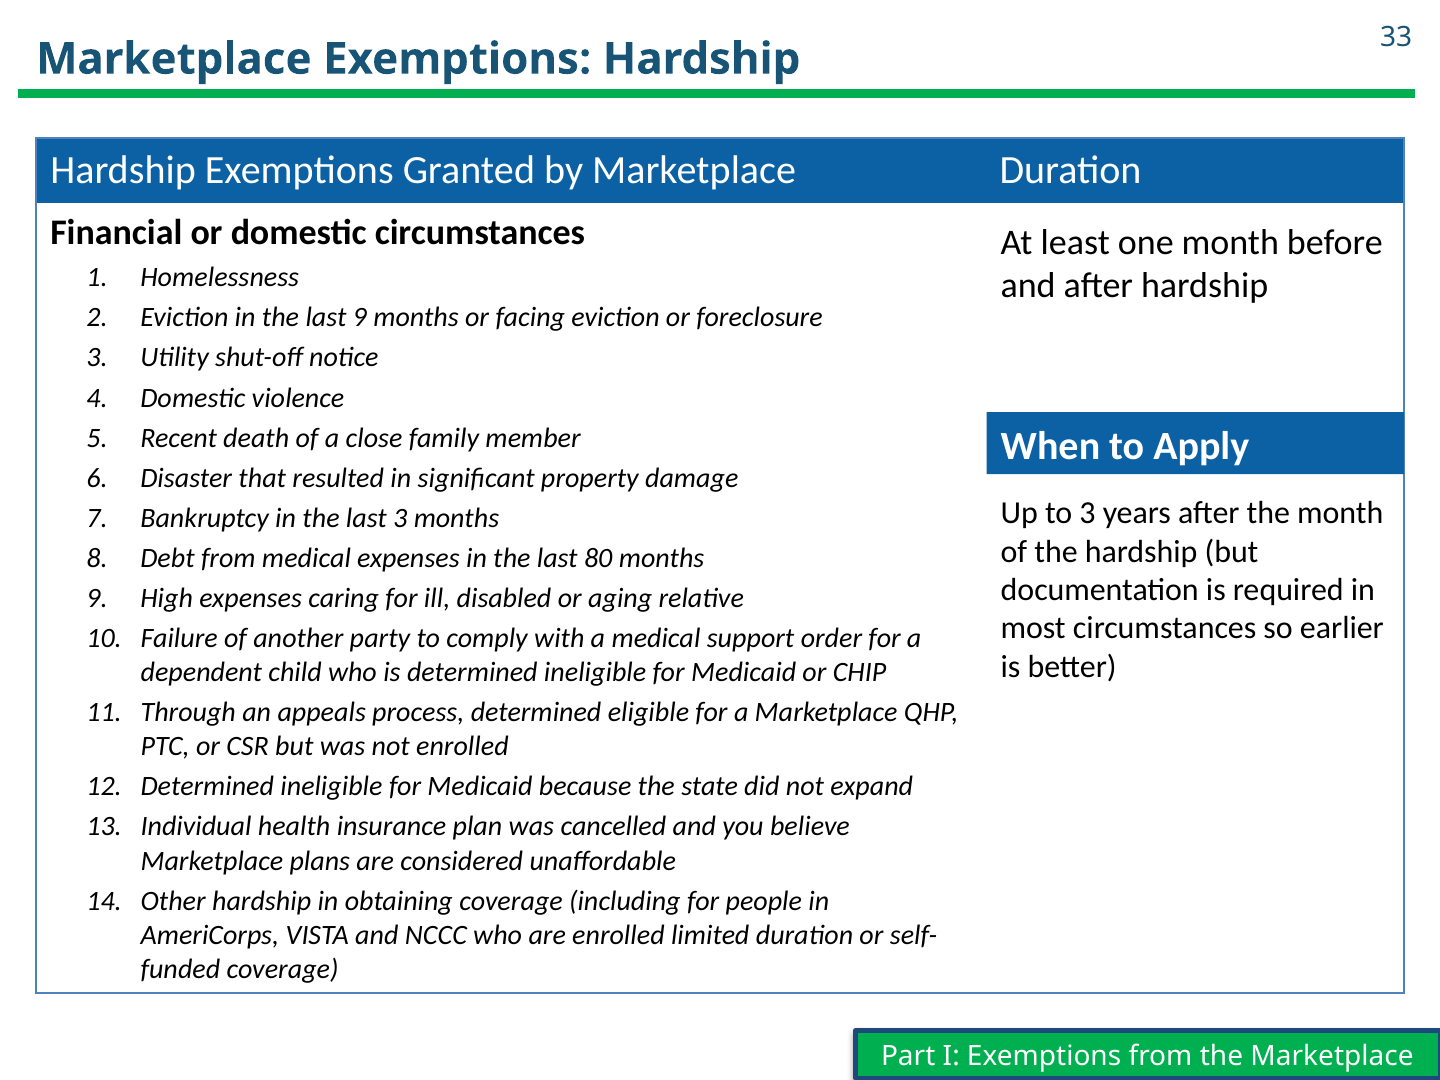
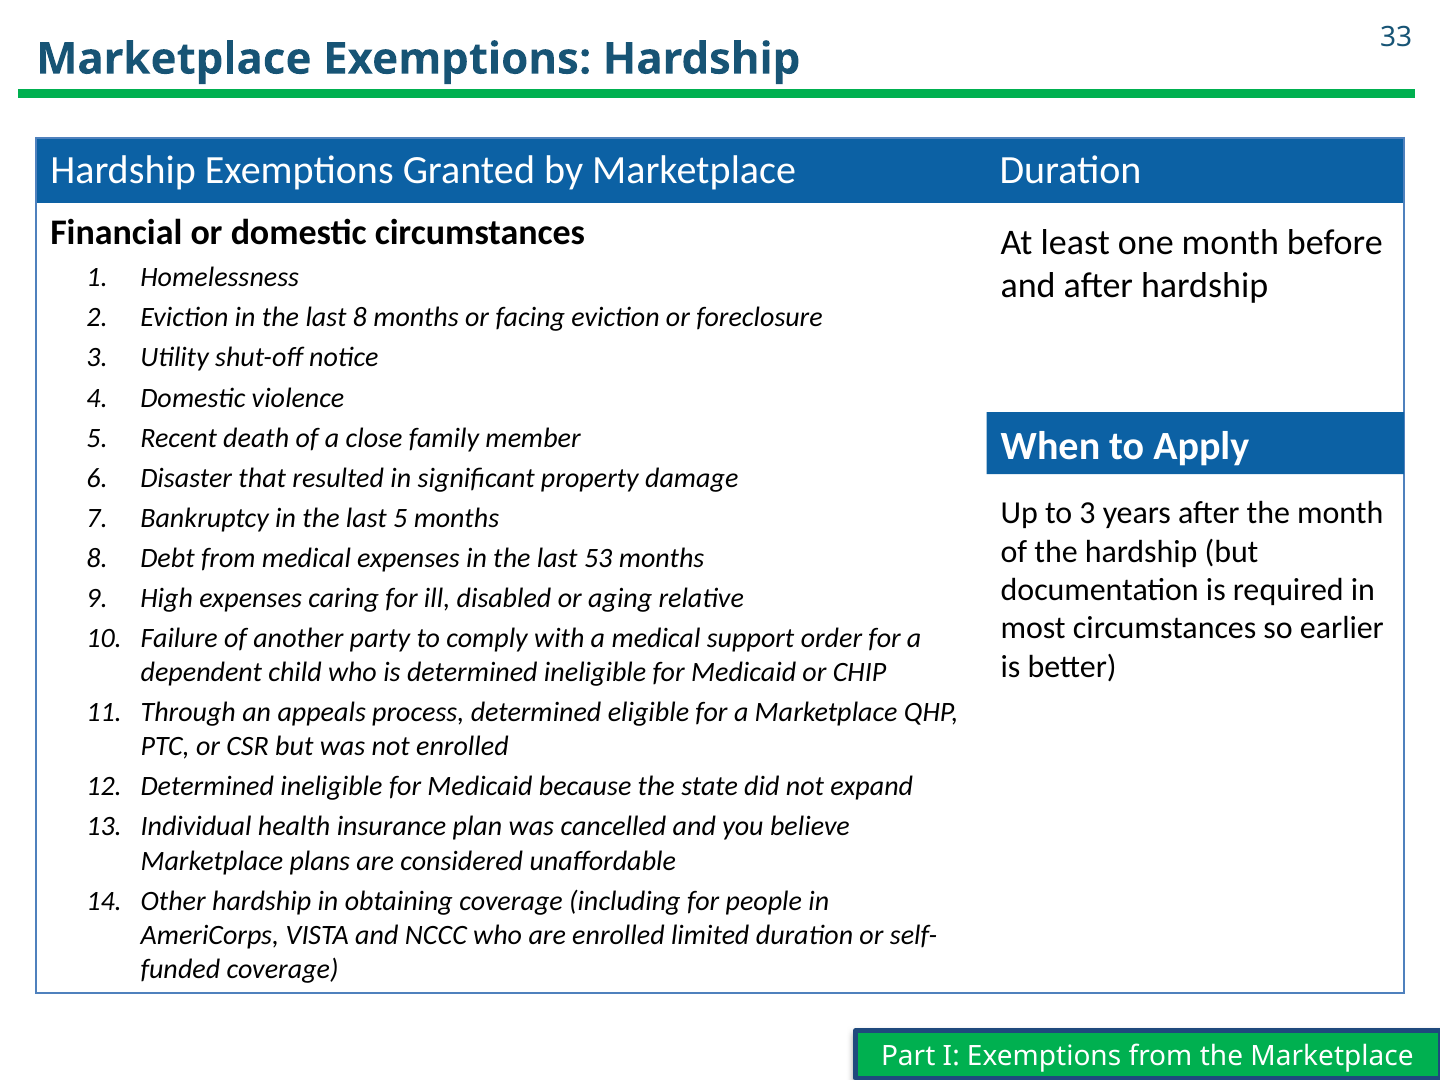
last 9: 9 -> 8 (360, 318)
last 3: 3 -> 5 (400, 518)
80: 80 -> 53 (598, 558)
